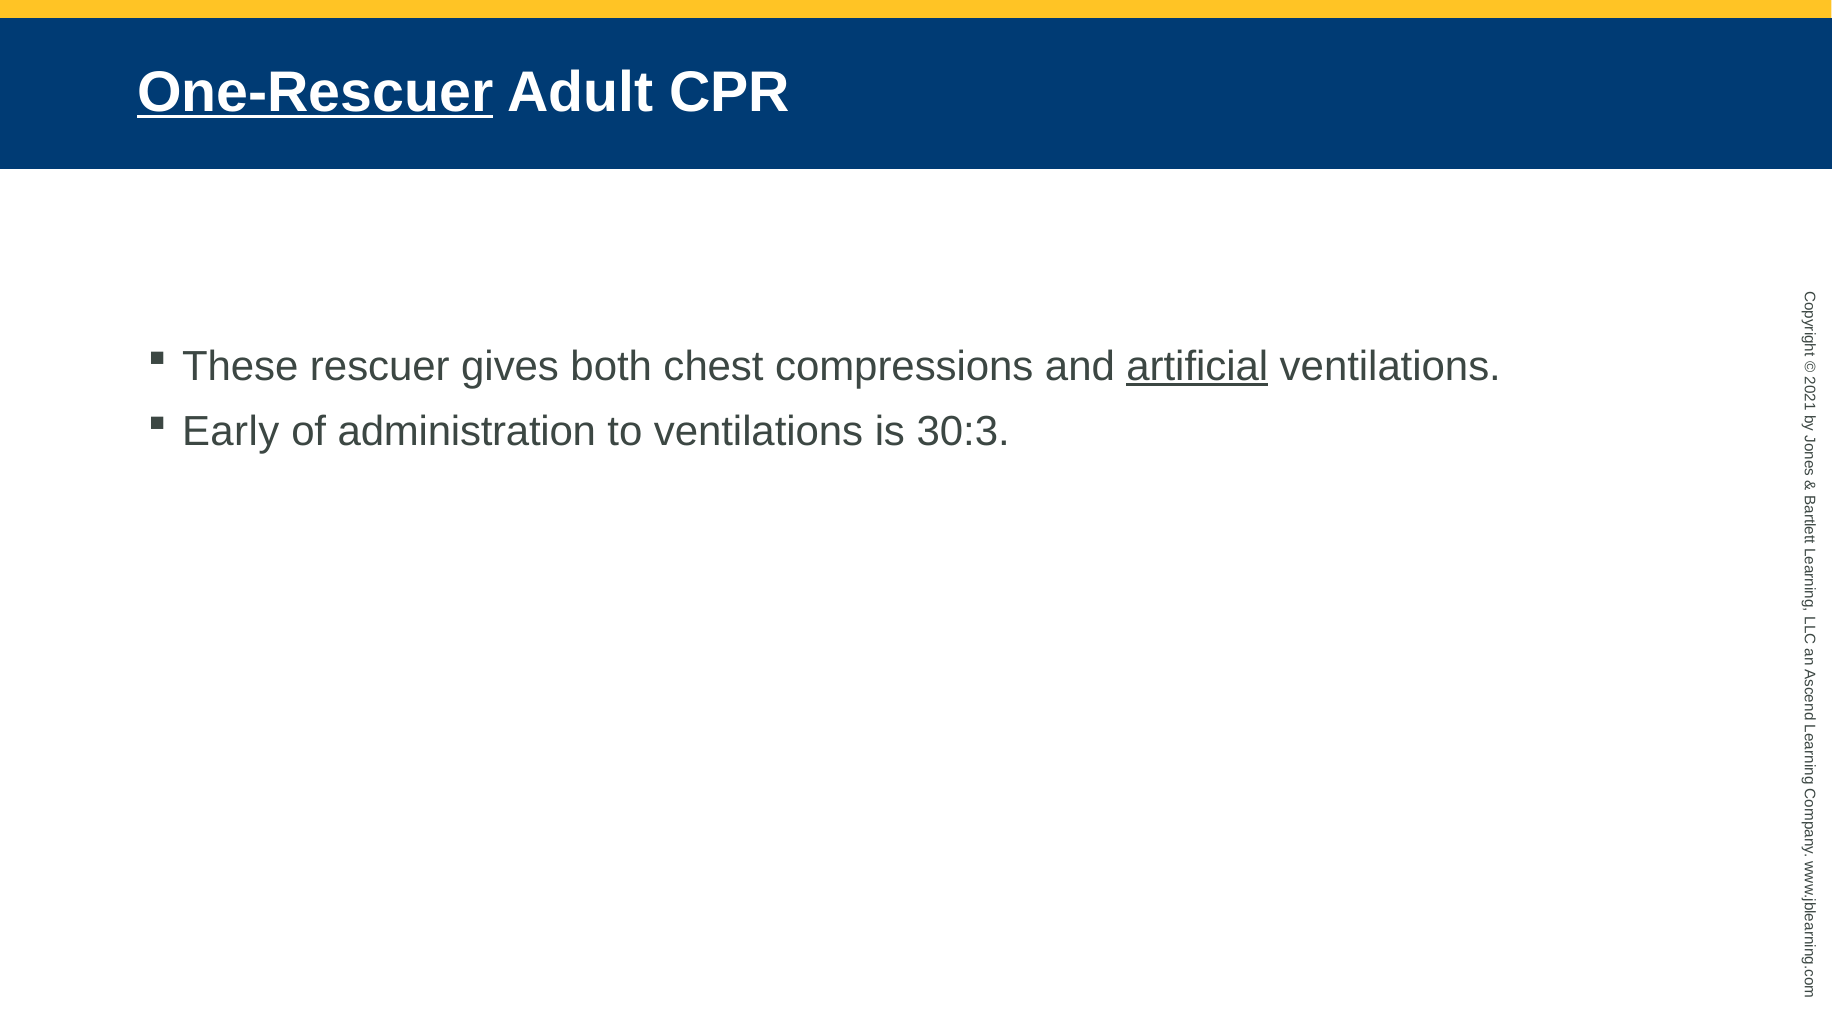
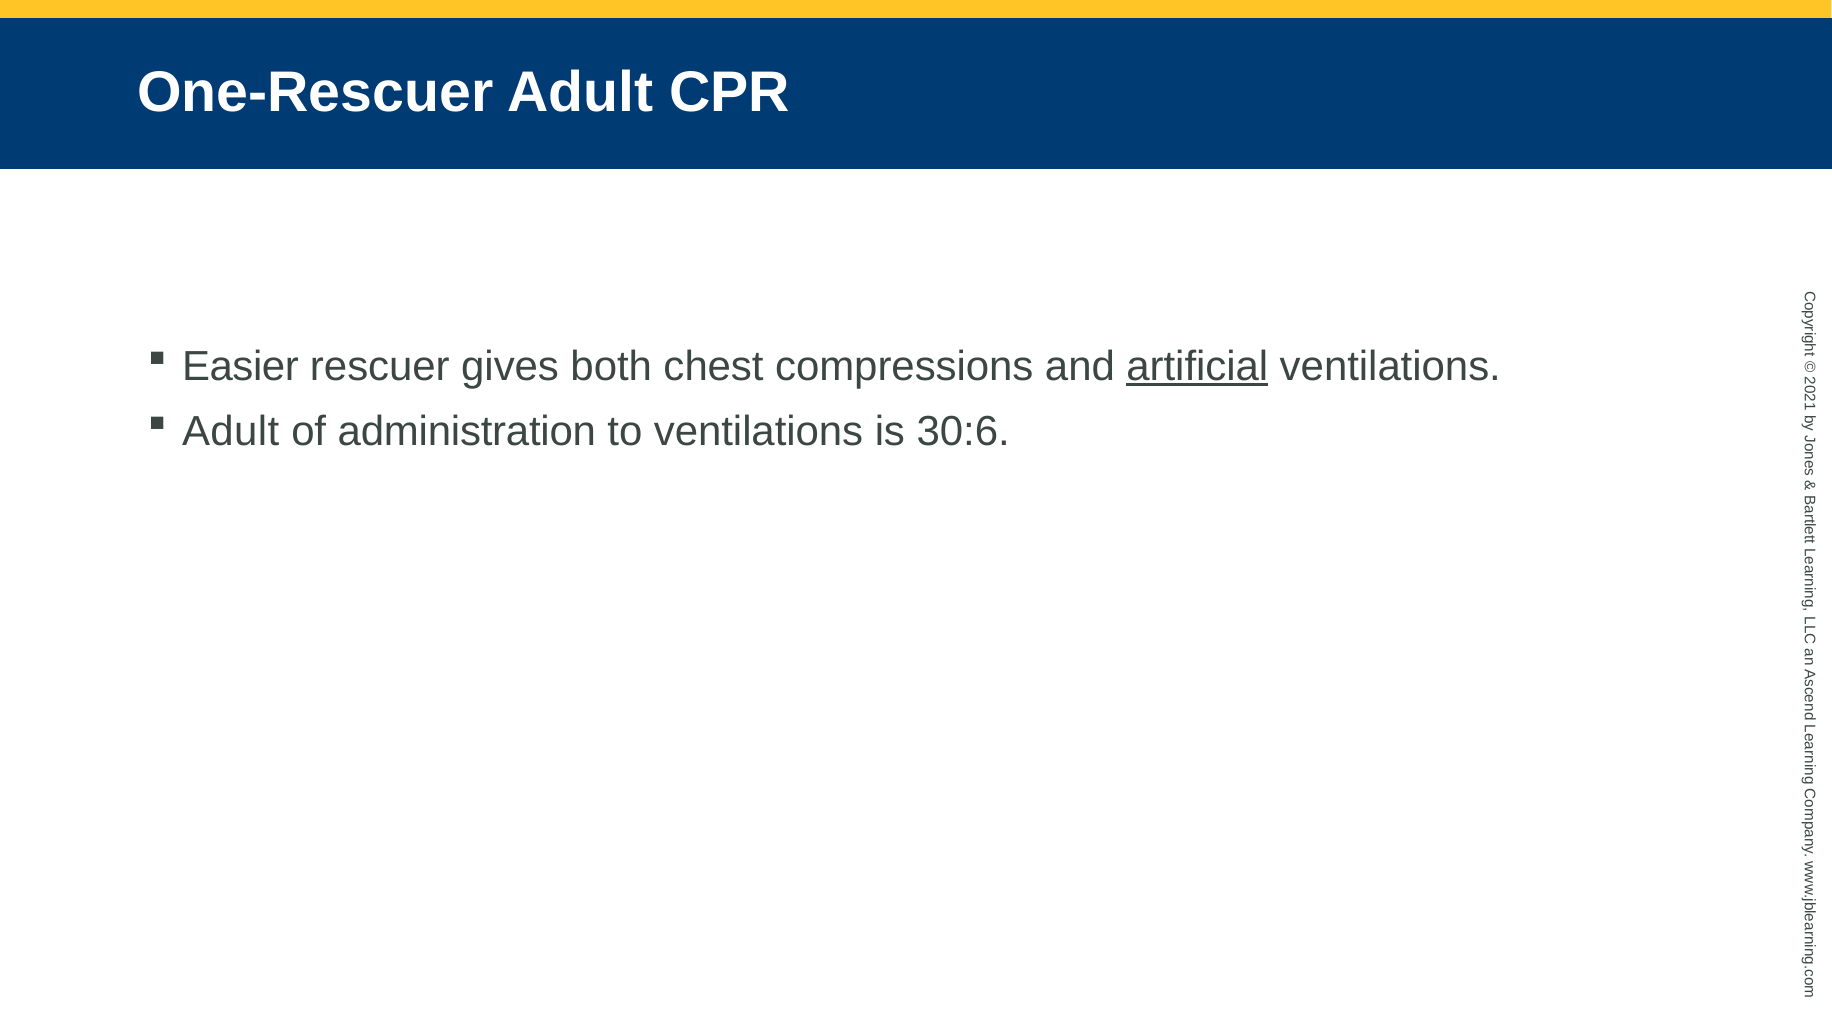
One-Rescuer underline: present -> none (315, 92)
These: These -> Easier (240, 366)
Early: Early -> Adult (231, 431)
30:3: 30:3 -> 30:6 (963, 431)
